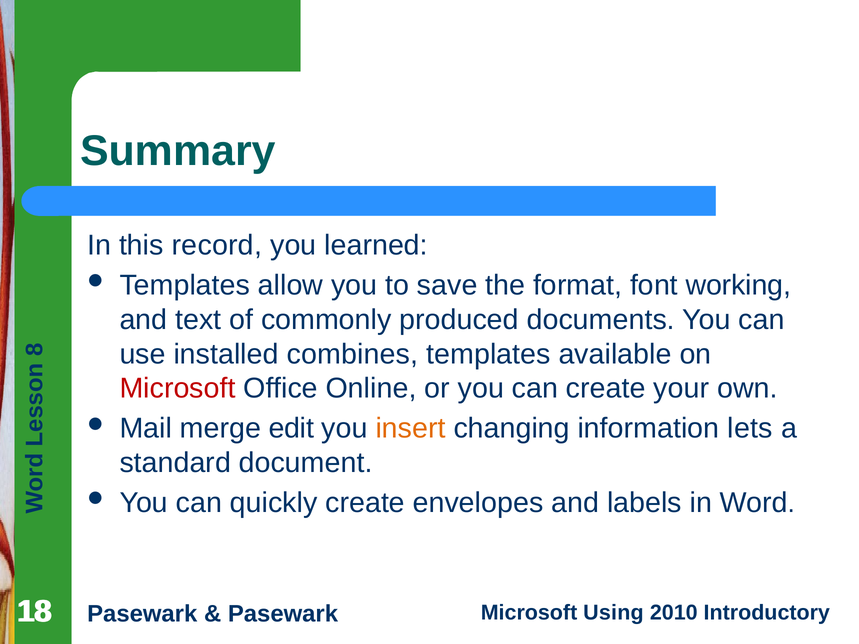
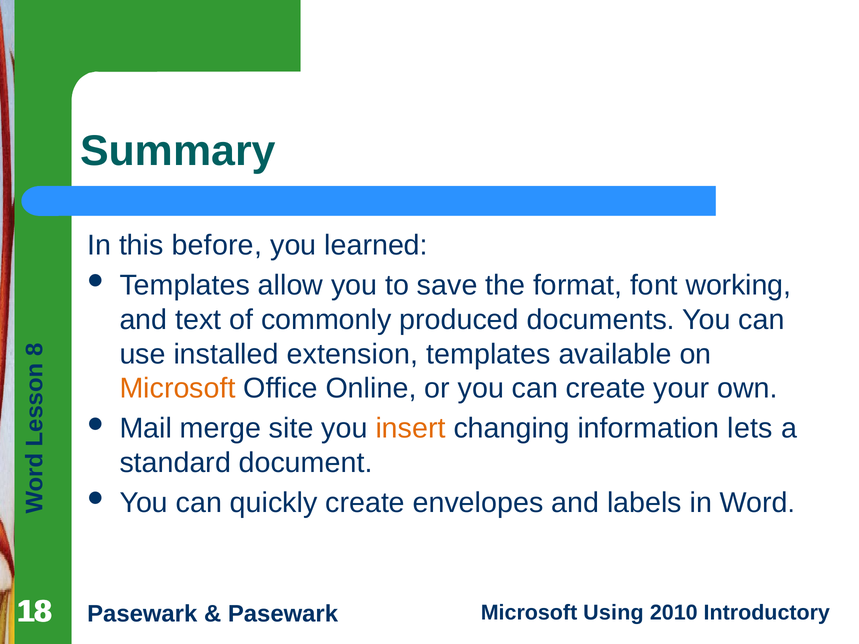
record: record -> before (217, 245)
combines: combines -> extension (352, 354)
Microsoft colour: red -> orange (178, 389)
edit: edit -> site (291, 429)
